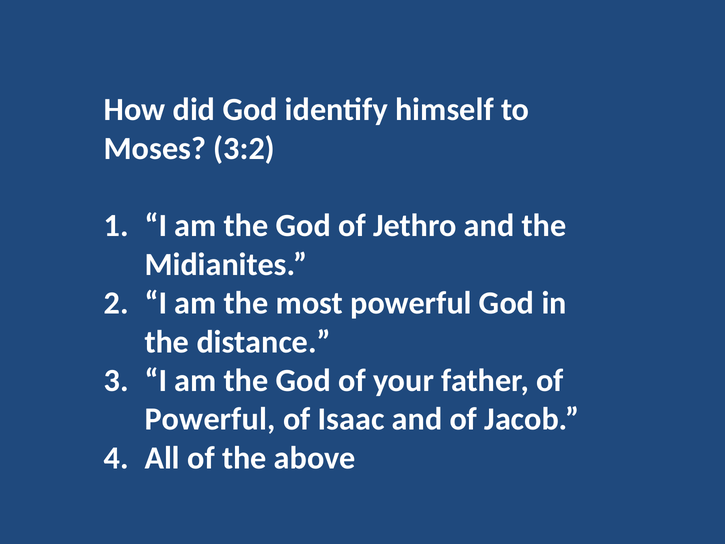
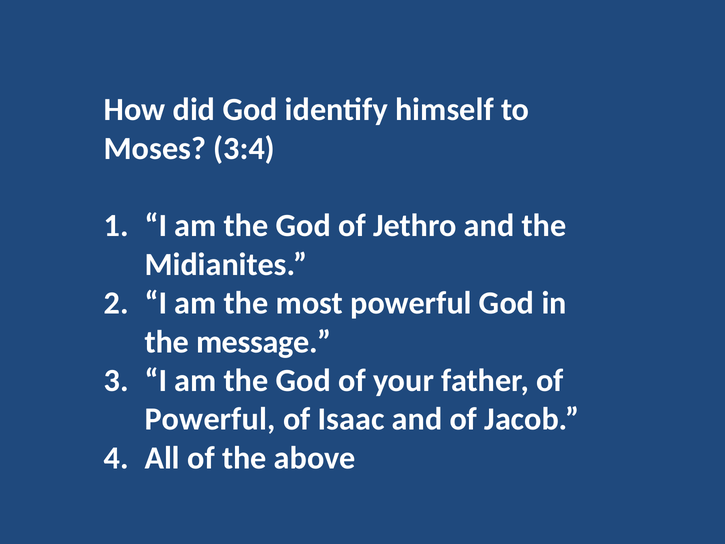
3:2: 3:2 -> 3:4 (244, 148)
distance: distance -> message (264, 342)
